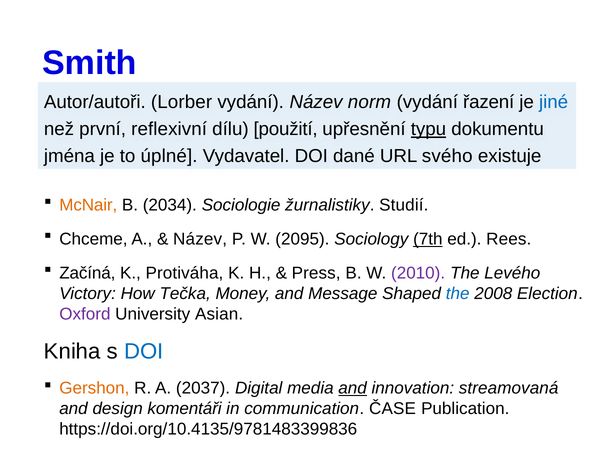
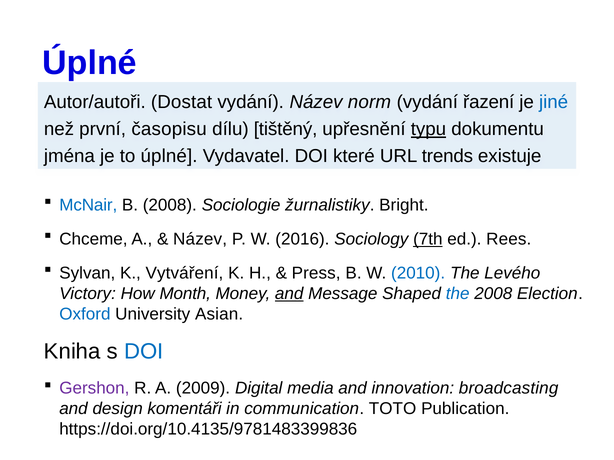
Smith: Smith -> Úplné (89, 63)
Lorber: Lorber -> Dostat (182, 102)
reflexivní: reflexivní -> časopisu (169, 129)
použití: použití -> tištěný (286, 129)
dané: dané -> které (354, 156)
svého: svého -> trends (447, 156)
McNair colour: orange -> blue (88, 205)
B 2034: 2034 -> 2008 (170, 205)
Studií: Studií -> Bright (404, 205)
2095: 2095 -> 2016 (302, 239)
Začíná: Začíná -> Sylvan (87, 273)
Protiváha: Protiváha -> Vytváření (184, 273)
2010 colour: purple -> blue (418, 273)
Tečka: Tečka -> Month (185, 294)
and underline: none -> present (289, 294)
Oxford colour: purple -> blue (85, 314)
Gershon colour: orange -> purple (94, 389)
2037: 2037 -> 2009 (203, 389)
and underline: present -> none (353, 389)
streamovaná: streamovaná -> broadcasting (509, 389)
ČASE: ČASE -> TOTO (393, 409)
